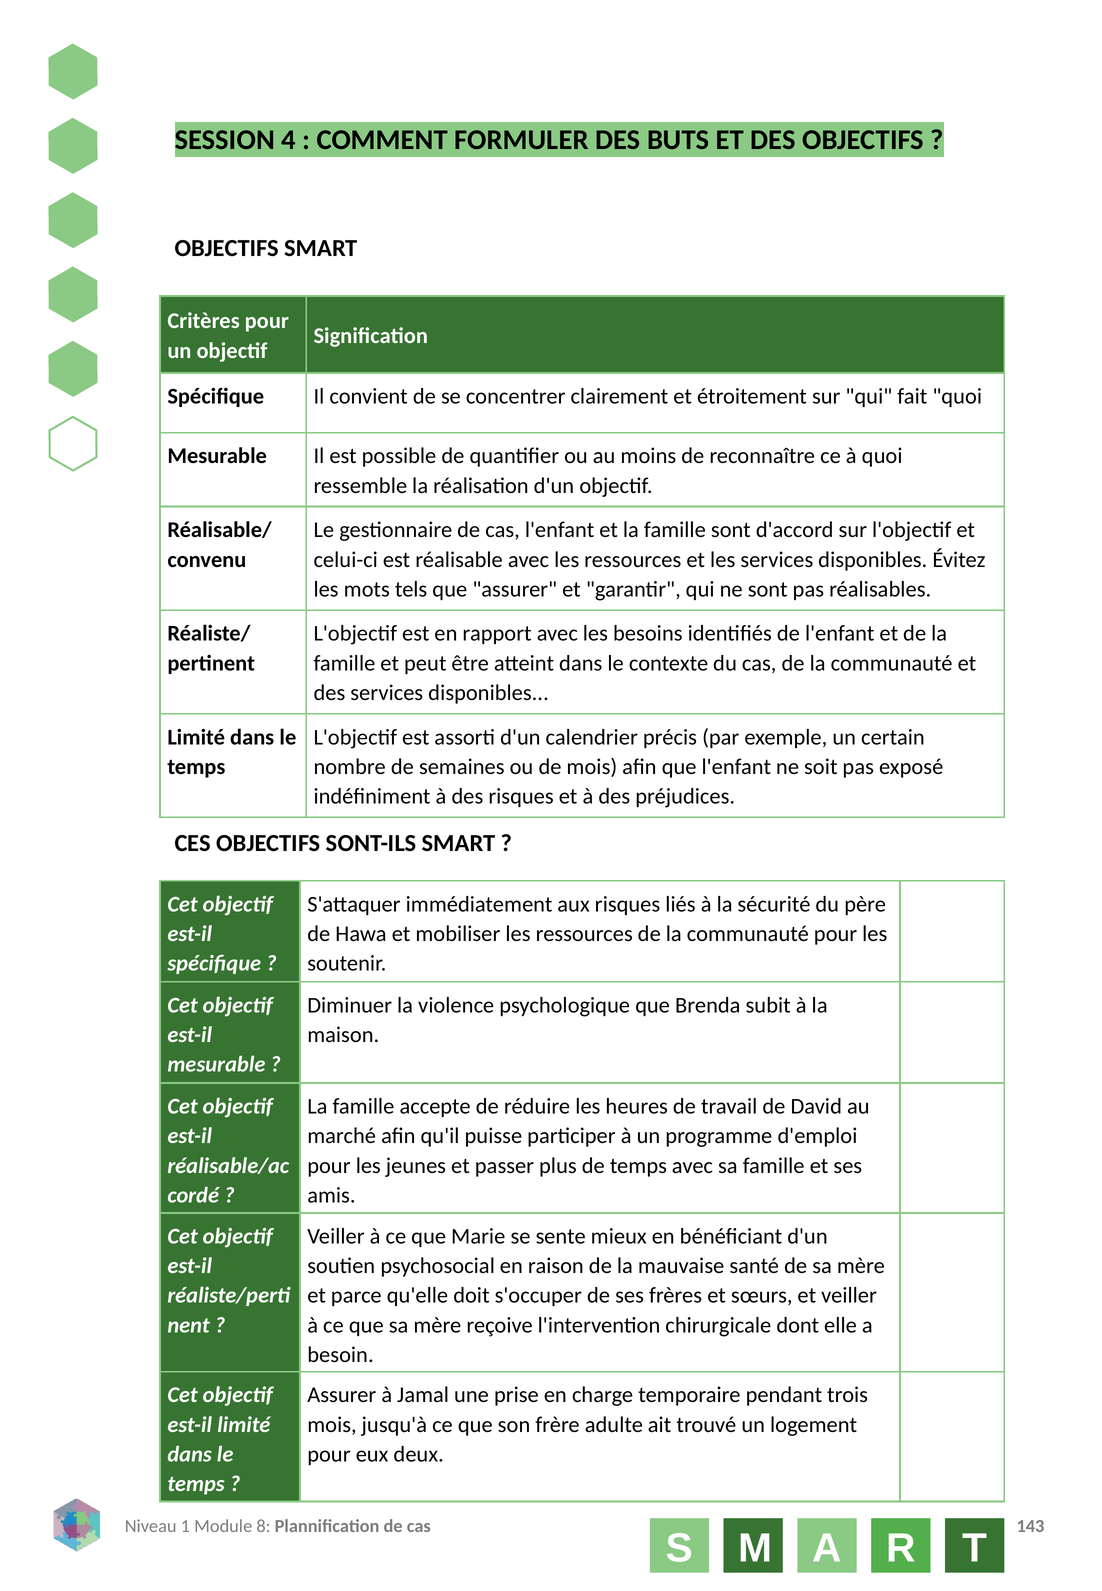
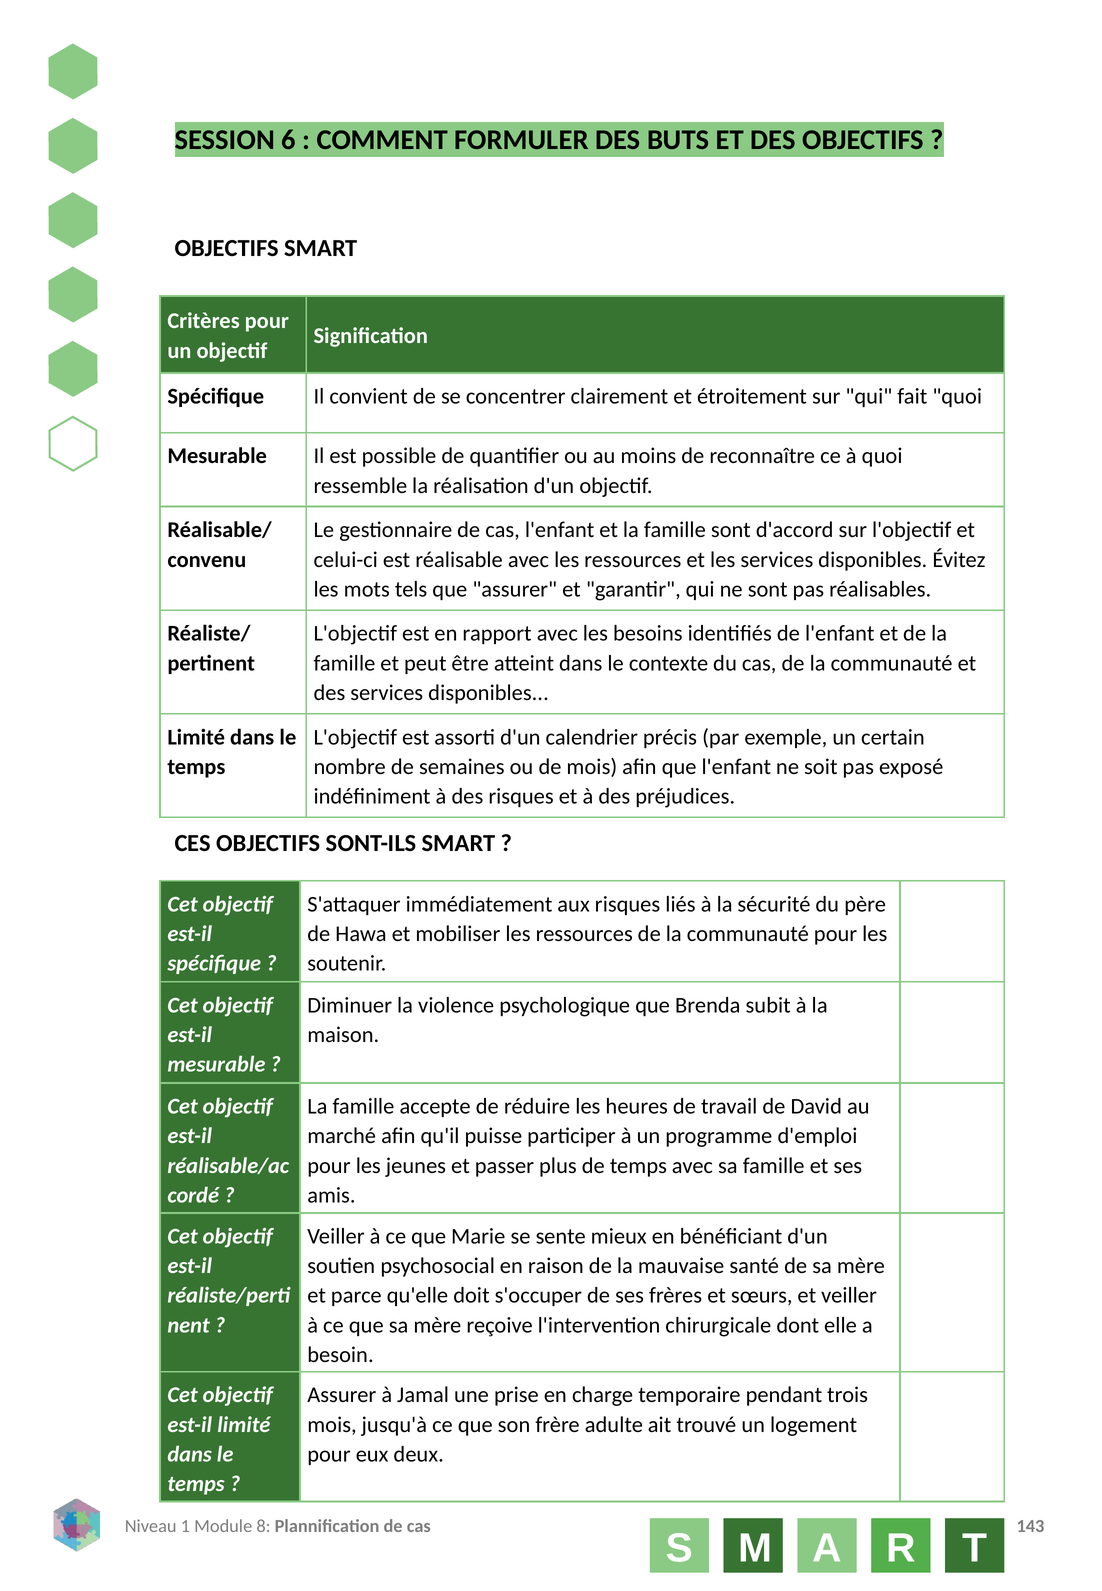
4: 4 -> 6 (289, 140)
